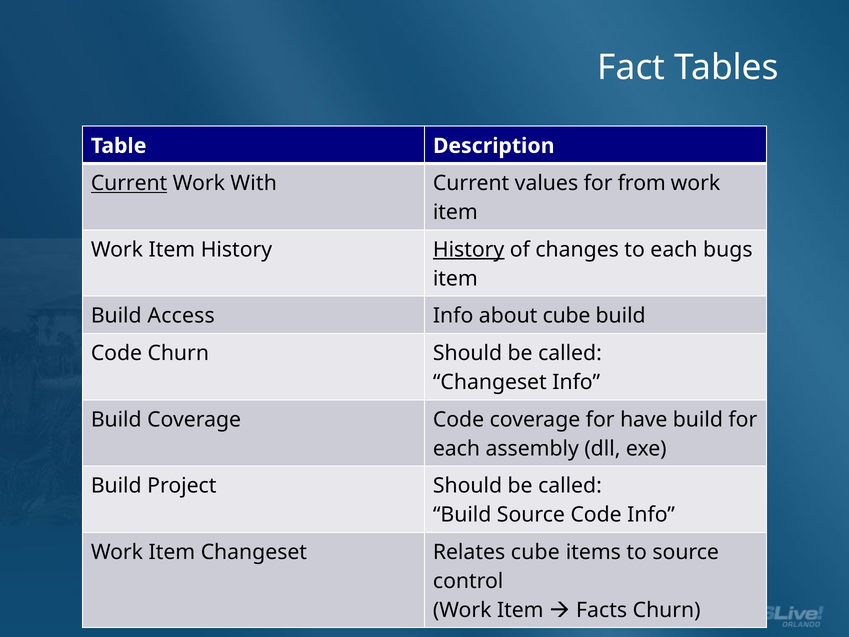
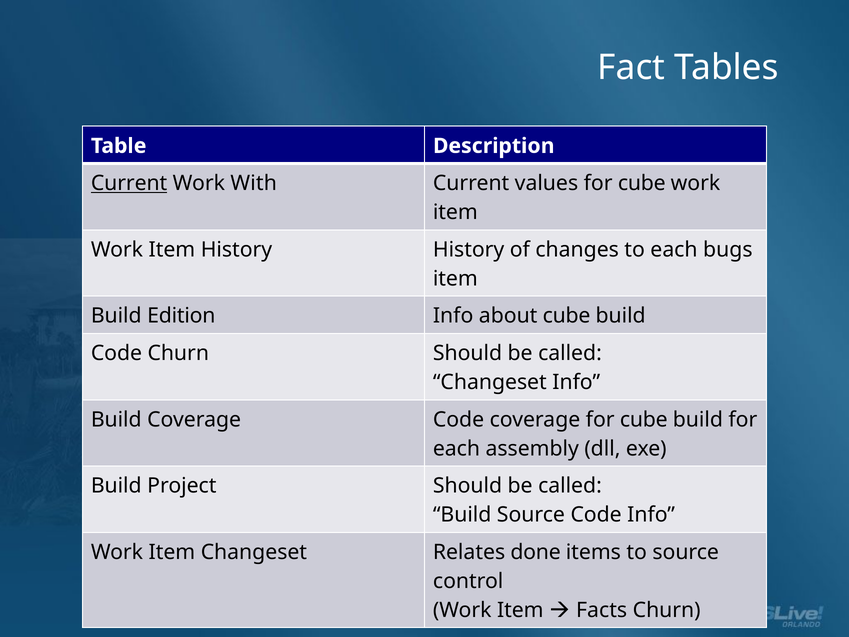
values for from: from -> cube (642, 183)
History underline: present -> none (469, 250)
Access: Access -> Edition (181, 316)
coverage for have: have -> cube (644, 420)
Relates cube: cube -> done (536, 552)
